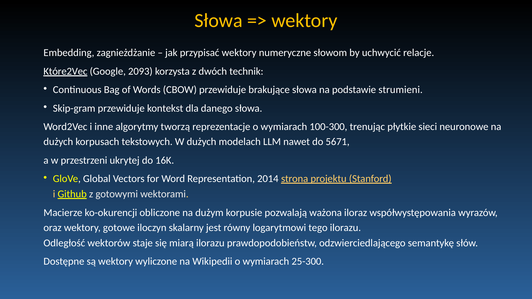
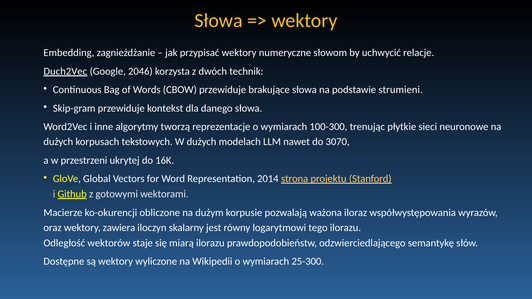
Które2Vec: Które2Vec -> Duch2Vec (65, 71)
2093: 2093 -> 2046 (140, 71)
5671: 5671 -> 3070 (338, 142)
gotowe: gotowe -> zawiera (119, 228)
